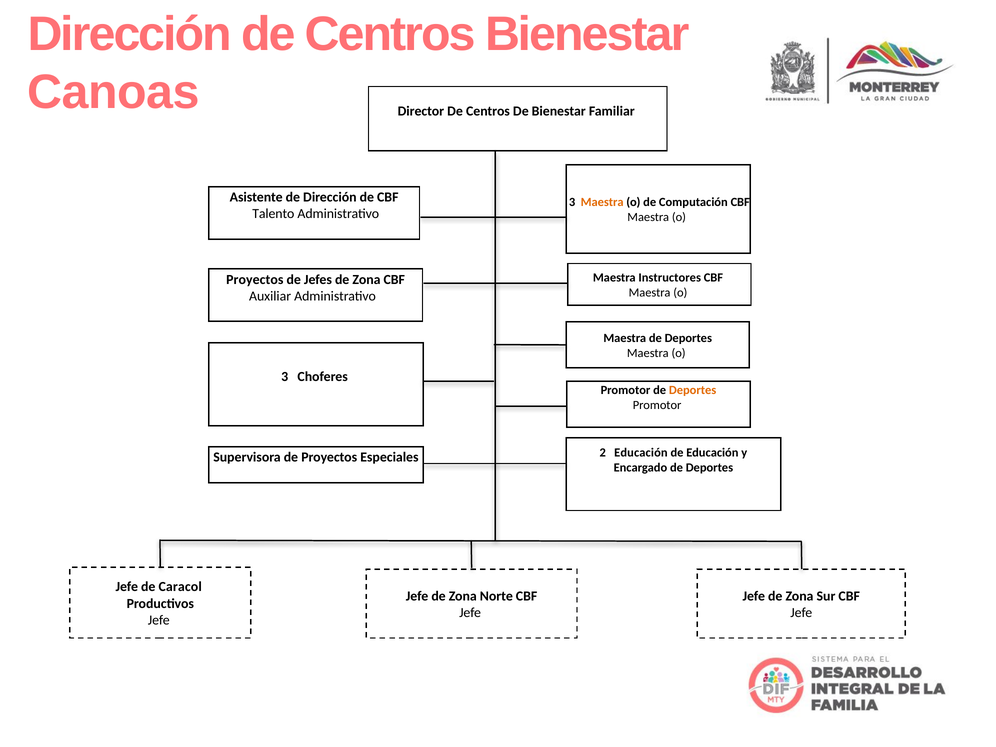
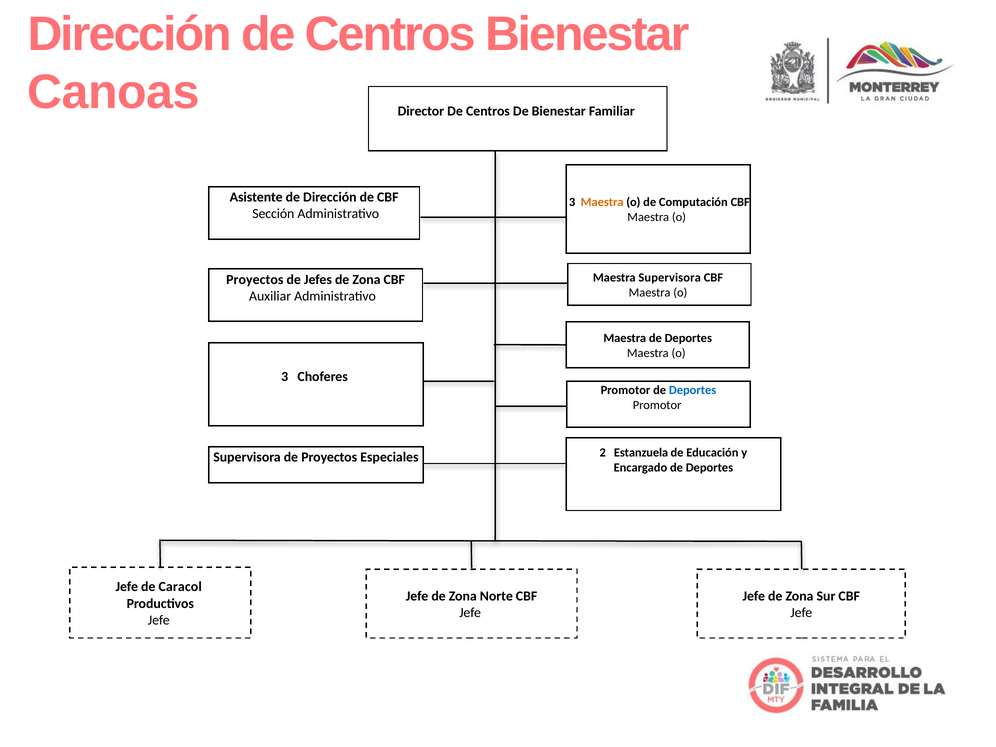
Talento: Talento -> Sección (273, 214)
Maestra Instructores: Instructores -> Supervisora (670, 278)
Deportes colour: orange -> blue (693, 390)
2 Educación: Educación -> Estanzuela (641, 453)
